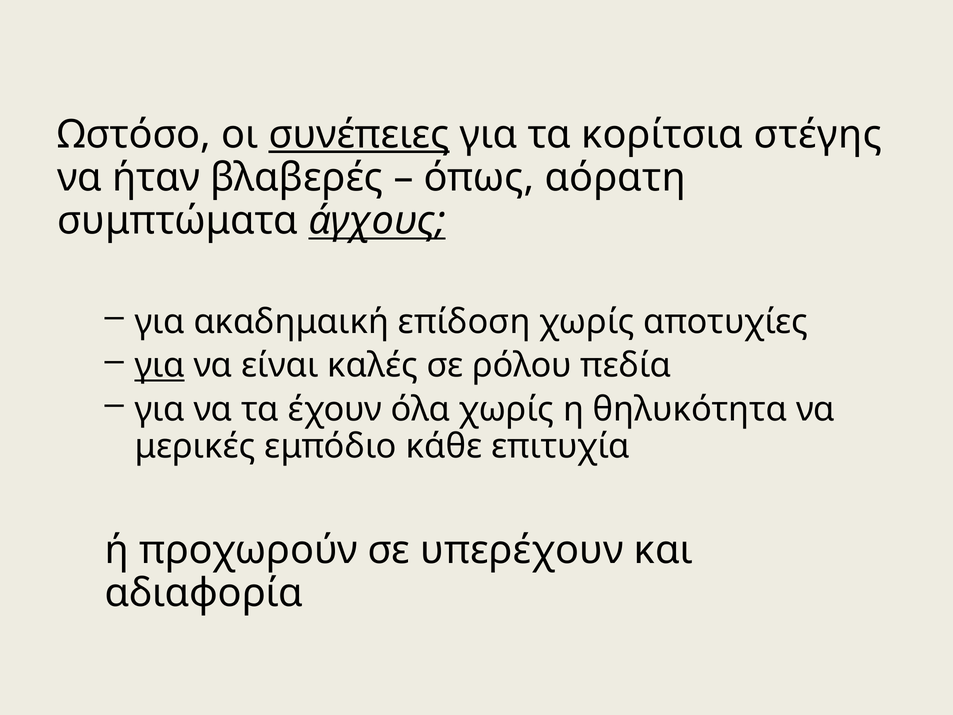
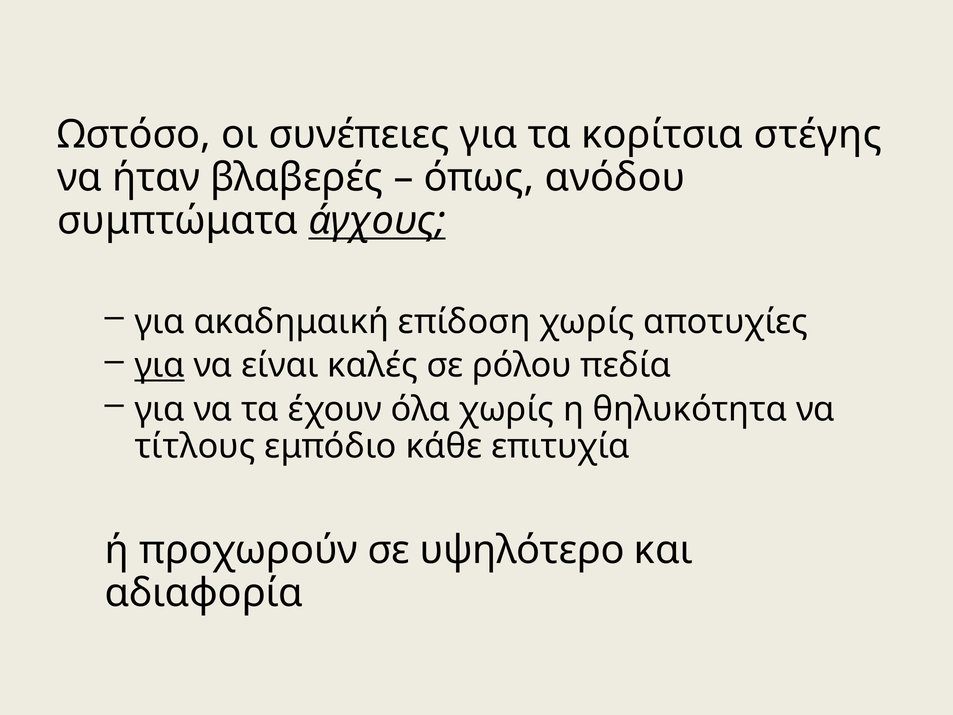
συνέπειες underline: present -> none (359, 135)
αόρατη: αόρατη -> ανόδου (615, 178)
μερικές: μερικές -> τίτλους (195, 446)
υπερέχουν: υπερέχουν -> υψηλότερο (522, 550)
